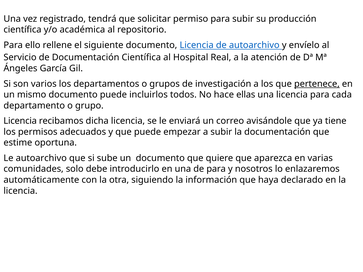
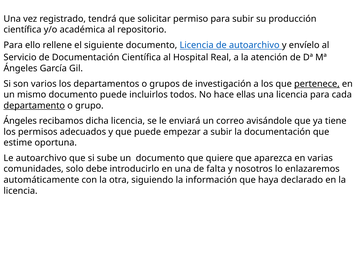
departamento underline: none -> present (34, 106)
Licencia: Licencia -> Ángeles (20, 121)
de para: para -> falta (216, 169)
